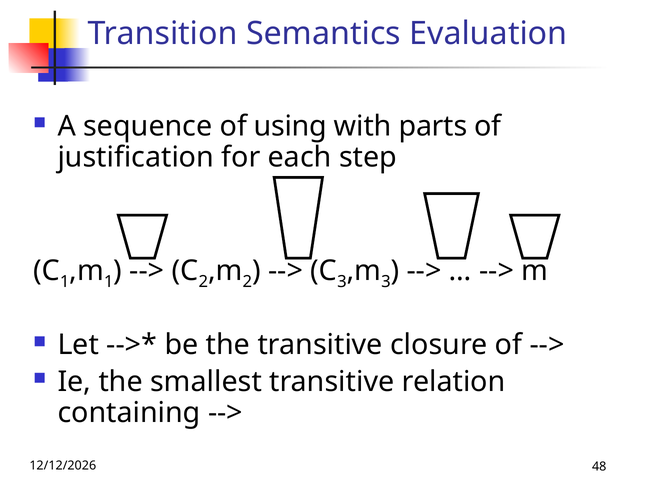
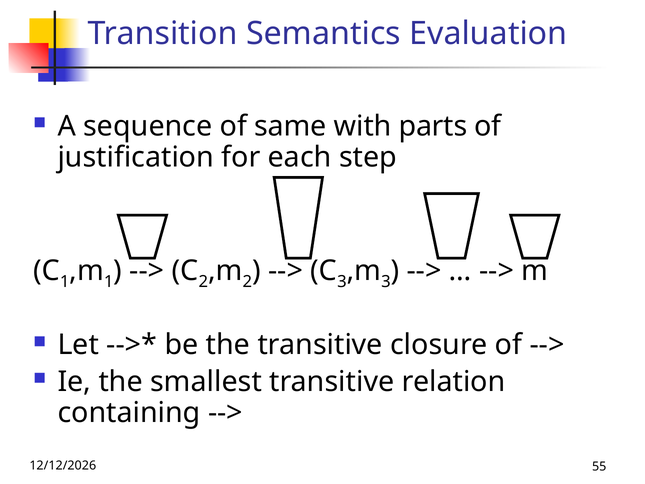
using: using -> same (290, 126)
48: 48 -> 55 (599, 466)
